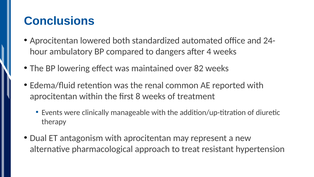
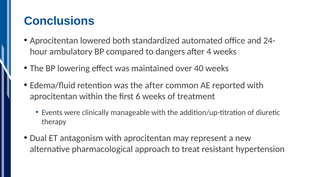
82: 82 -> 40 (199, 68)
the renal: renal -> after (154, 85)
8: 8 -> 6 (138, 96)
